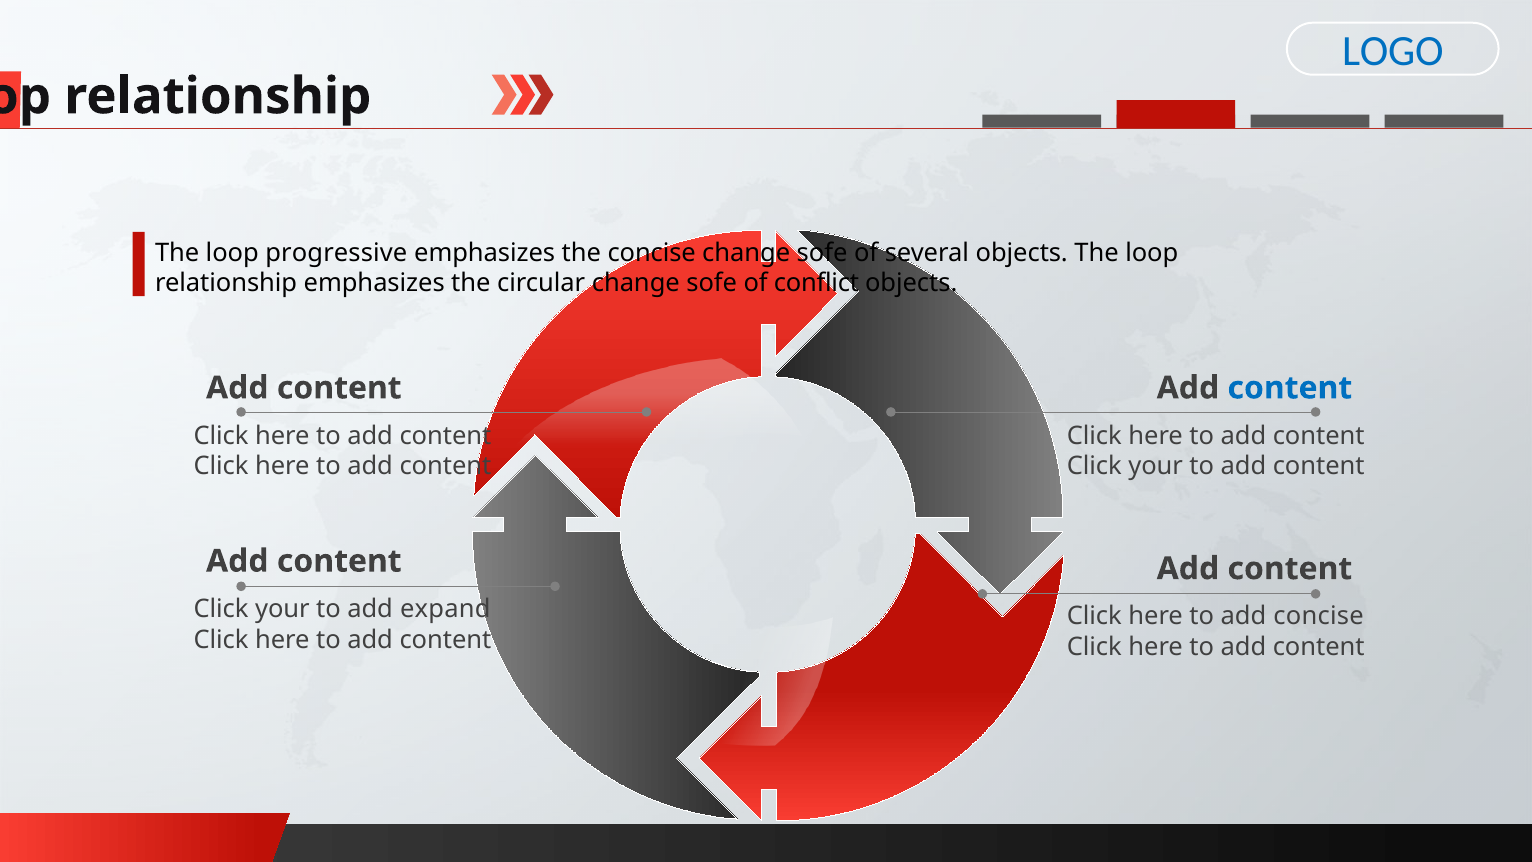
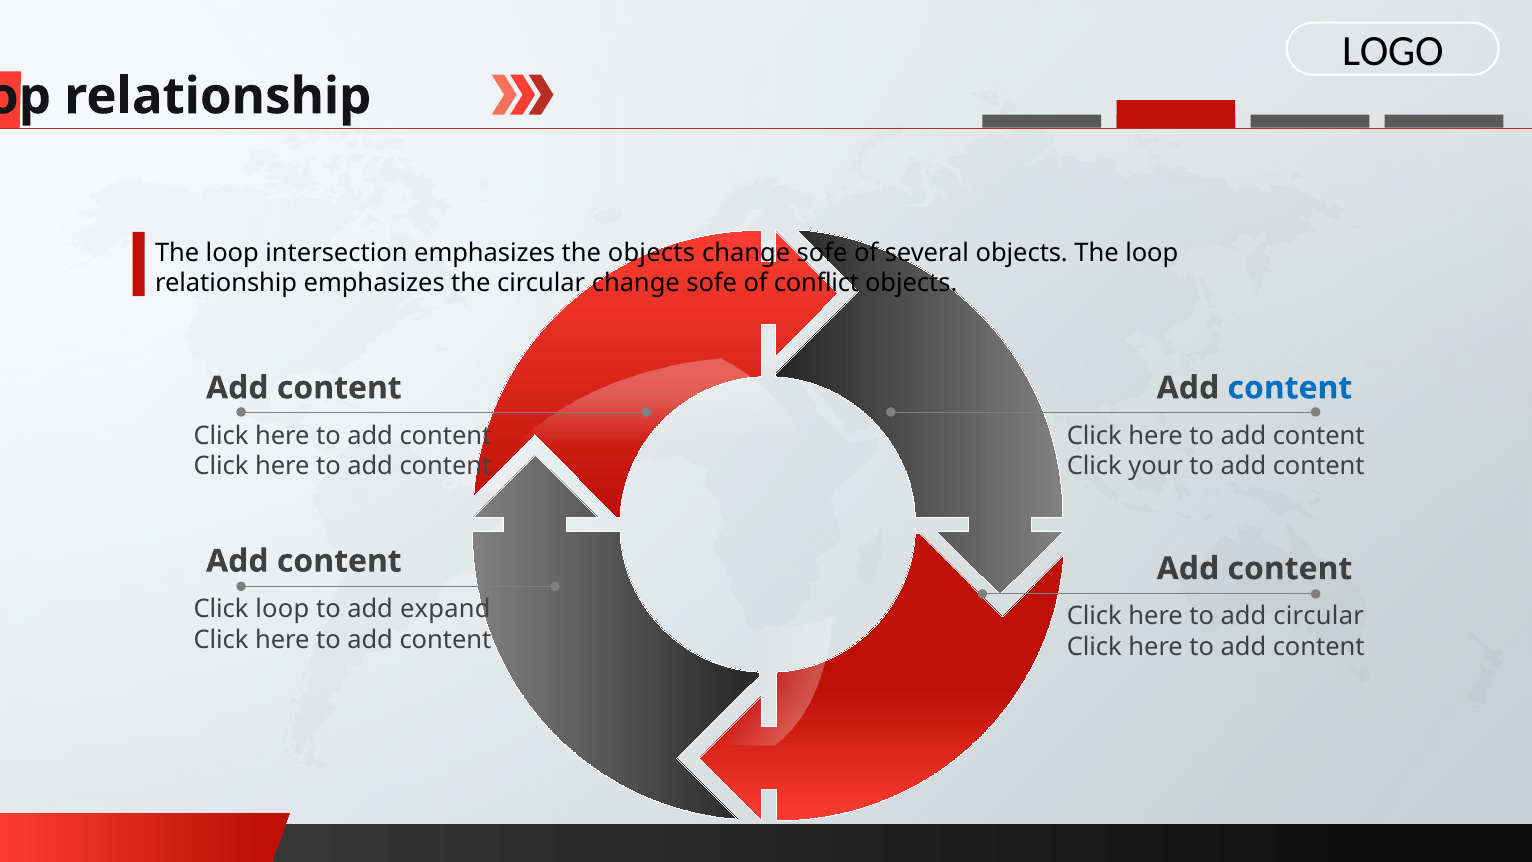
LOGO colour: blue -> black (1393, 52)
progressive: progressive -> intersection (336, 253)
the concise: concise -> objects (652, 253)
your: your -> loop (282, 609)
add concise: concise -> circular (1319, 616)
